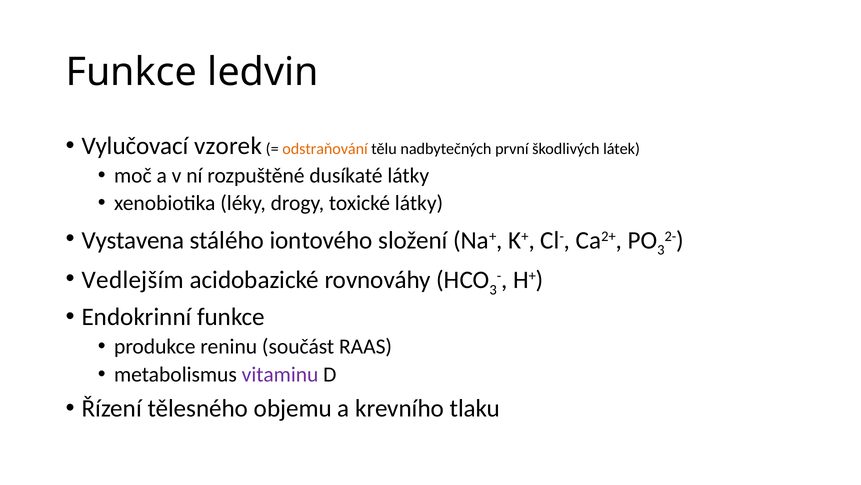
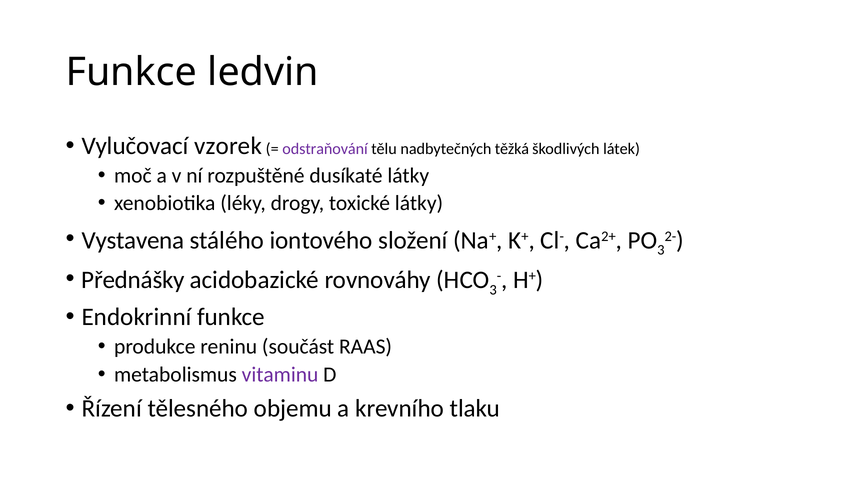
odstraňování colour: orange -> purple (325, 148)
první: první -> těžká (512, 148)
Vedlejším: Vedlejším -> Přednášky (133, 280)
